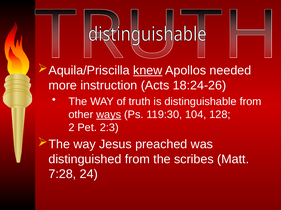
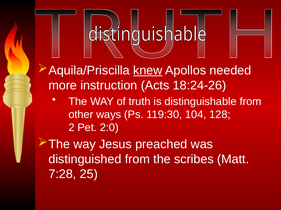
ways underline: present -> none (109, 115)
2:3: 2:3 -> 2:0 (109, 128)
24: 24 -> 25 (89, 175)
